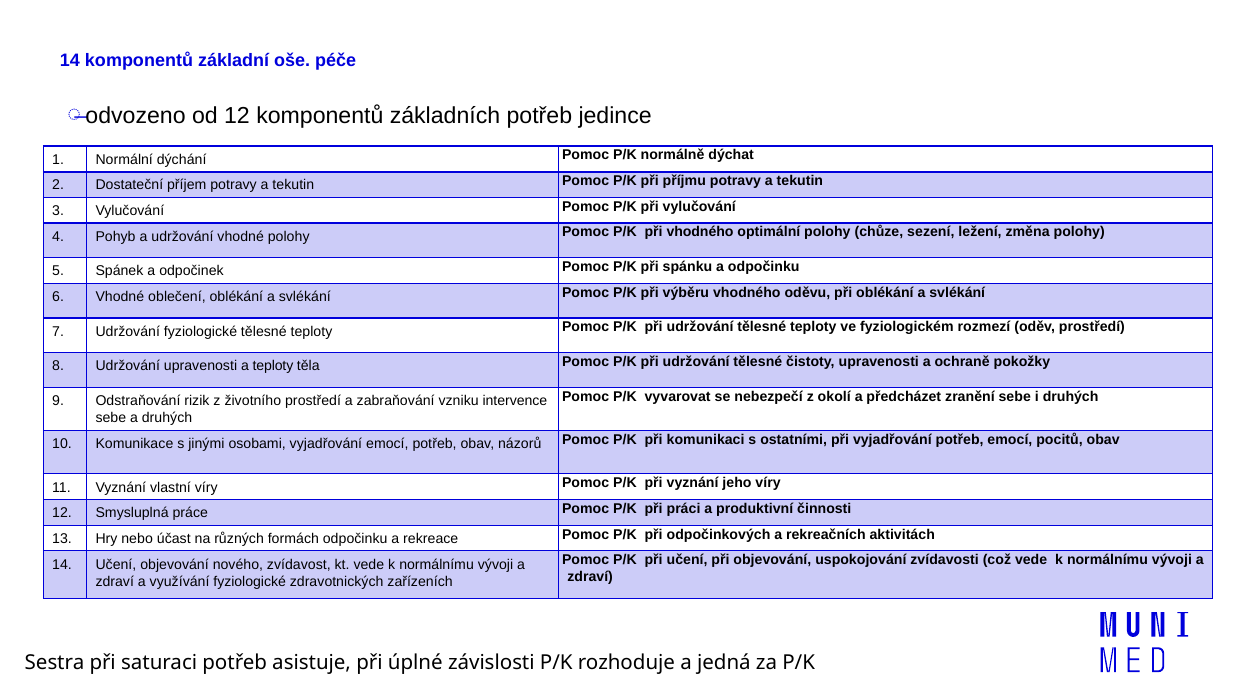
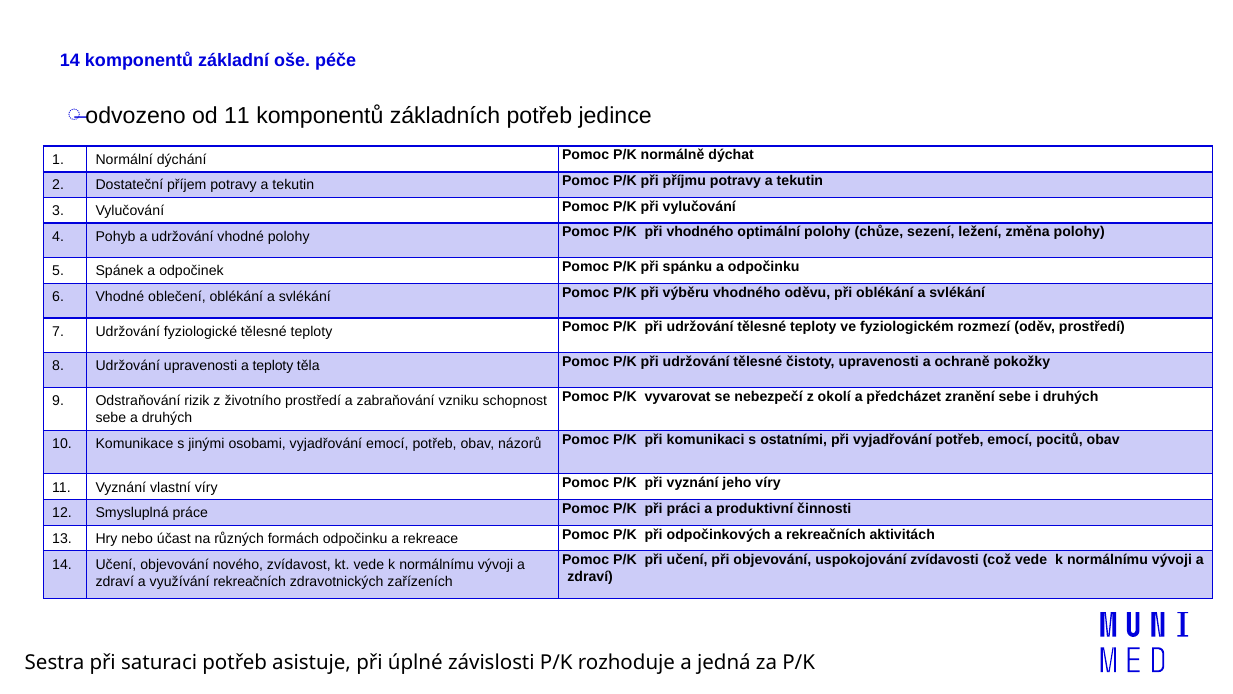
od 12: 12 -> 11 (237, 115)
intervence: intervence -> schopnost (515, 401)
využívání fyziologické: fyziologické -> rekreačních (250, 581)
